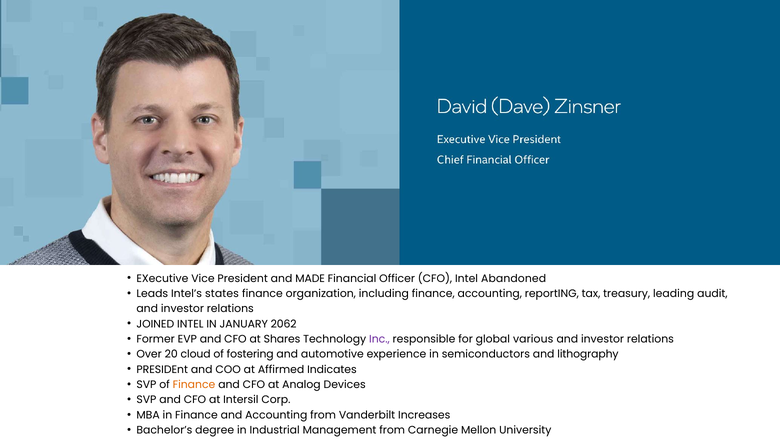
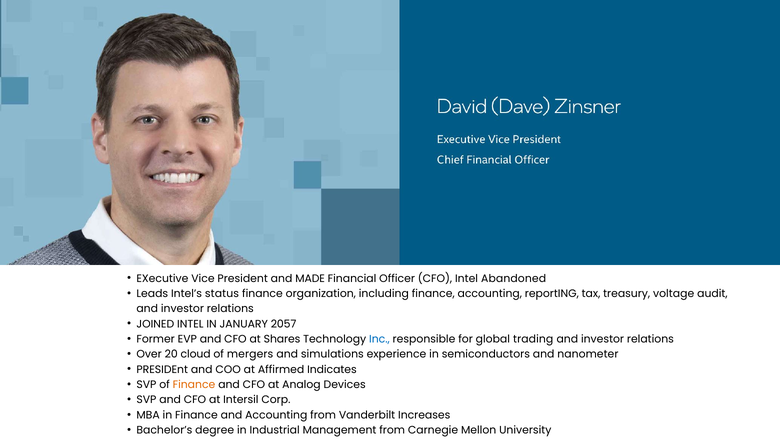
states: states -> status (222, 293)
leading: leading -> voltage (674, 293)
2062: 2062 -> 2057 (284, 324)
Inc colour: purple -> blue (379, 339)
various: various -> trading (533, 339)
fostering: fostering -> mergers (250, 354)
automotive: automotive -> simulations (332, 354)
lithography: lithography -> nanometer (588, 354)
